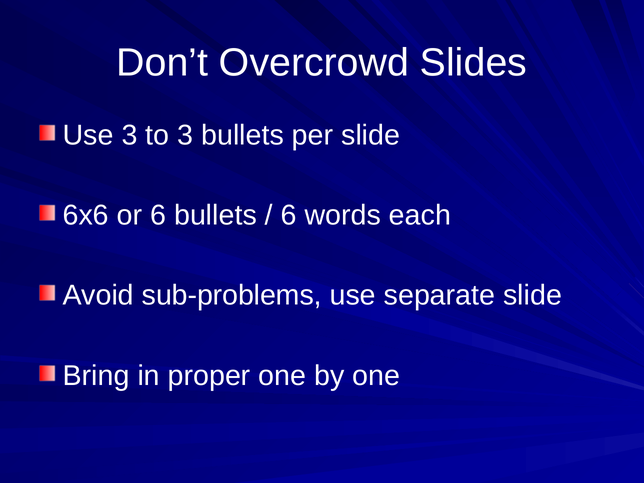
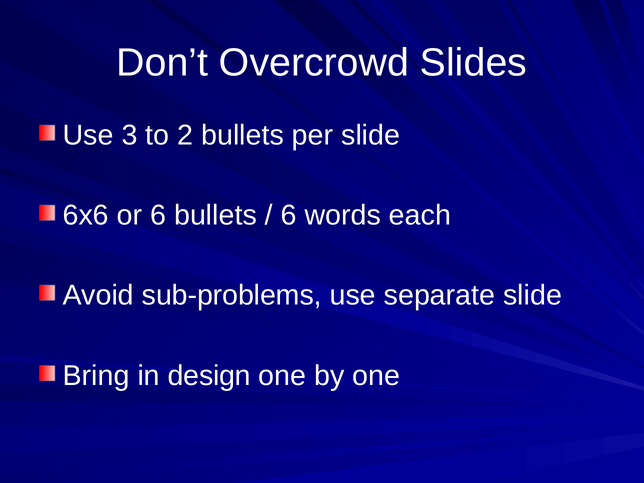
to 3: 3 -> 2 (185, 135)
proper: proper -> design (209, 376)
